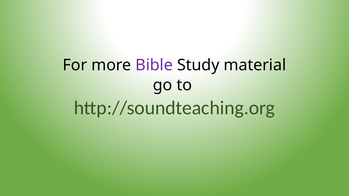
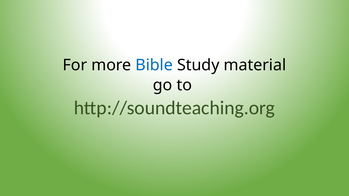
Bible colour: purple -> blue (154, 65)
